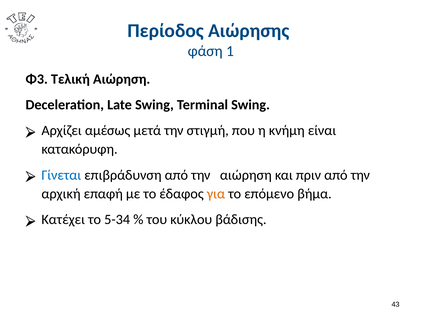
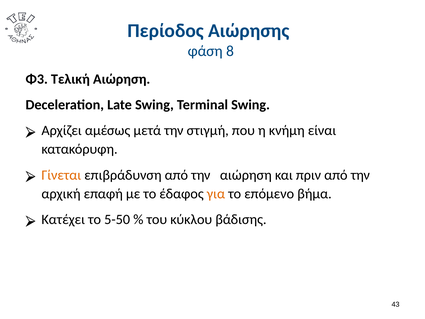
1: 1 -> 8 (230, 51)
Γίνεται colour: blue -> orange (61, 175)
5-34: 5-34 -> 5-50 (117, 219)
